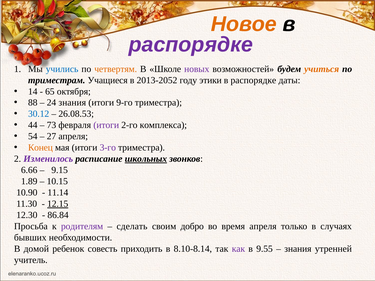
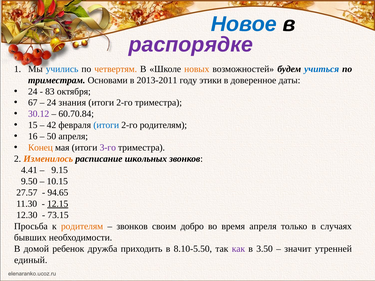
Новое colour: orange -> blue (244, 24)
новых colour: purple -> orange (197, 69)
учиться colour: orange -> blue (322, 69)
Учащиеся: Учащиеся -> Основами (108, 80)
2013-2052: 2013-2052 -> 2013-2011 (157, 80)
распорядке: распорядке -> доверенное (253, 80)
14: 14 -> 24 (33, 91)
65: 65 -> 83 (50, 91)
88: 88 -> 67 (33, 103)
9-го: 9-го -> 2-го (124, 103)
30.12 colour: blue -> purple (39, 114)
26.08.53: 26.08.53 -> 60.70.84 (76, 114)
44: 44 -> 15 (33, 125)
73: 73 -> 42 (51, 125)
итоги colour: purple -> blue (106, 125)
2-го комплекса: комплекса -> родителям (163, 125)
54: 54 -> 16 (33, 136)
27: 27 -> 50 (51, 136)
Изменилось colour: purple -> orange (48, 159)
школьных underline: present -> none (146, 159)
6.66: 6.66 -> 4.41 (29, 170)
1.89: 1.89 -> 9.50 (29, 181)
10.90: 10.90 -> 27.57 (27, 193)
11.14: 11.14 -> 94.65 (58, 193)
86.84: 86.84 -> 73.15 (58, 215)
родителям colour: purple -> orange (82, 226)
сделать: сделать -> звонков (132, 226)
совесть: совесть -> дружба (103, 249)
8.10-8.14: 8.10-8.14 -> 8.10-5.50 (193, 249)
9.55: 9.55 -> 3.50 (265, 249)
знания: знания -> значит (298, 249)
учитель: учитель -> единый (31, 260)
